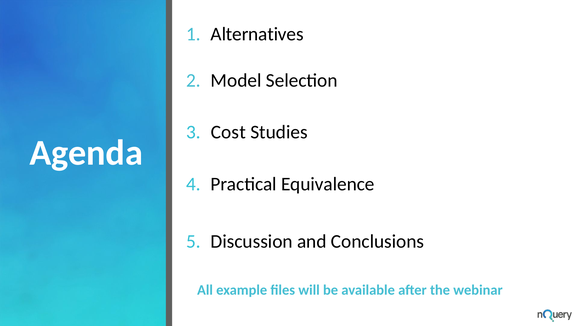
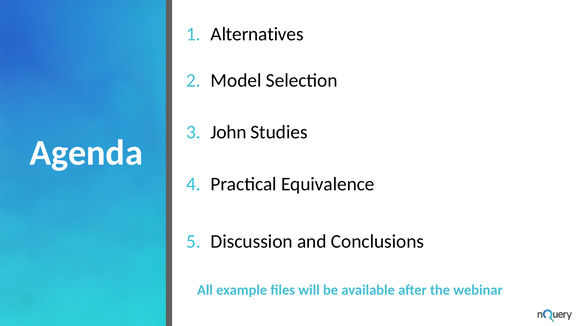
Cost: Cost -> John (228, 132)
